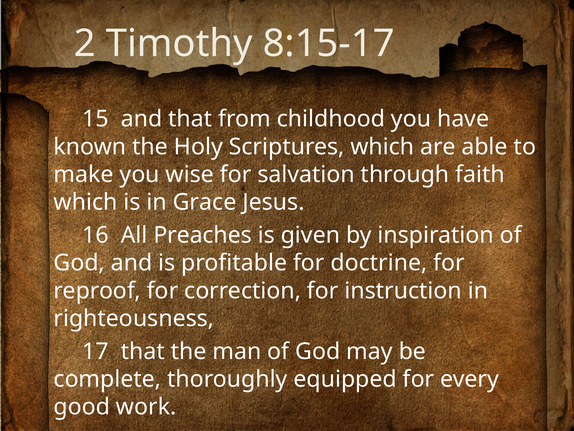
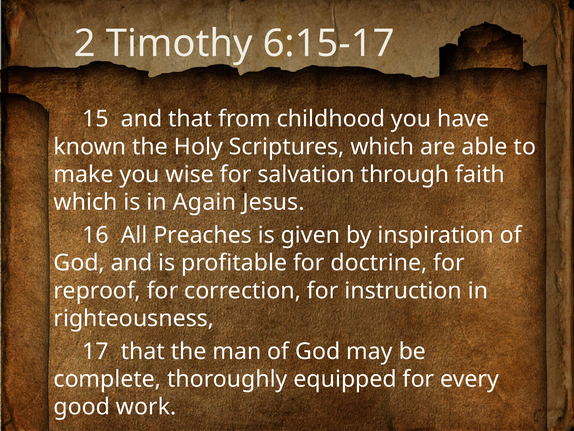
8:15-17: 8:15-17 -> 6:15-17 (329, 43)
Grace: Grace -> Again (205, 202)
